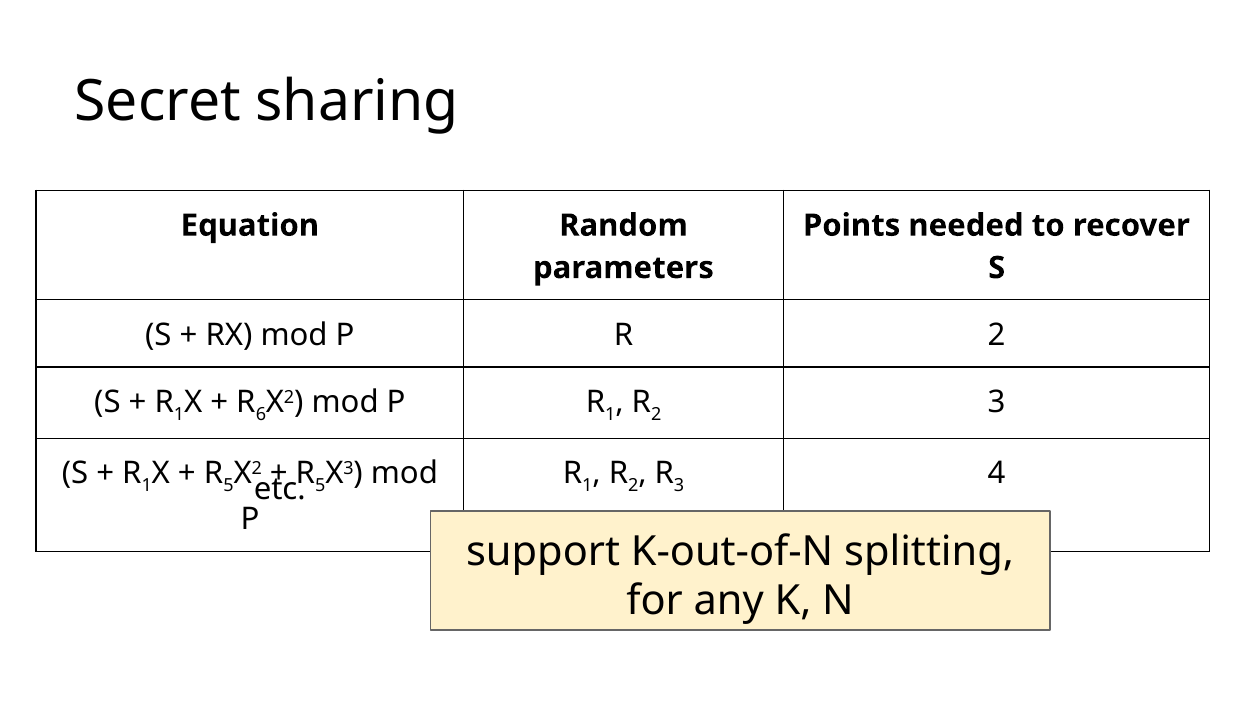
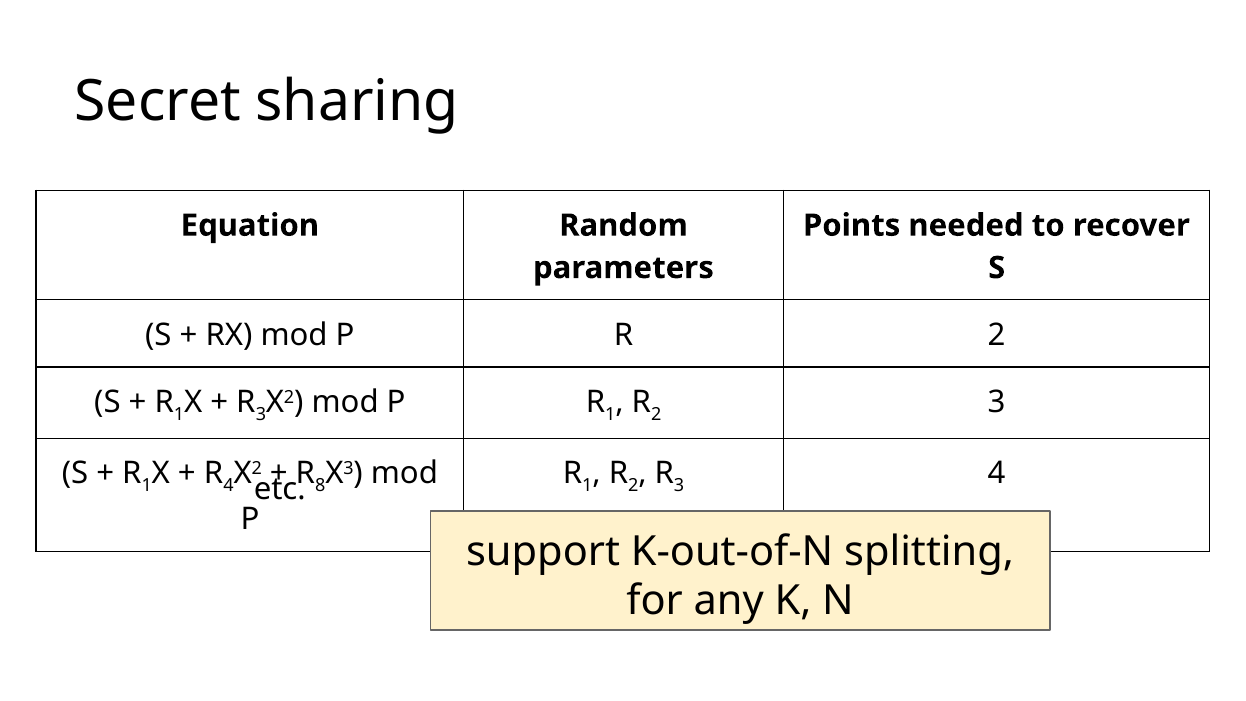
6: 6 -> 3 (261, 414)
5: 5 -> 4 (229, 486)
5: 5 -> 8 (320, 486)
